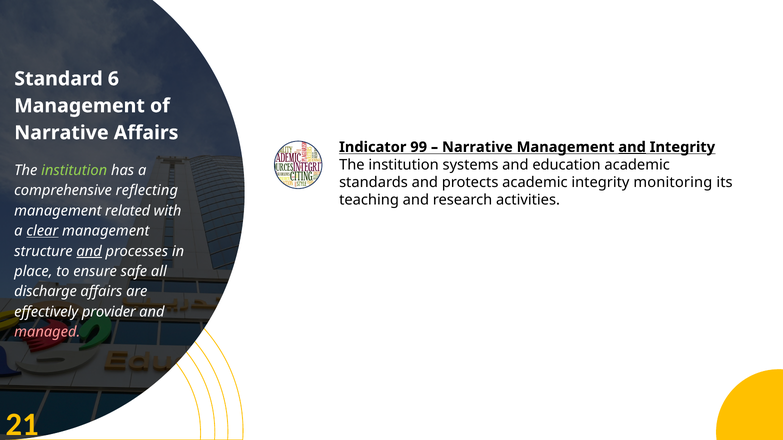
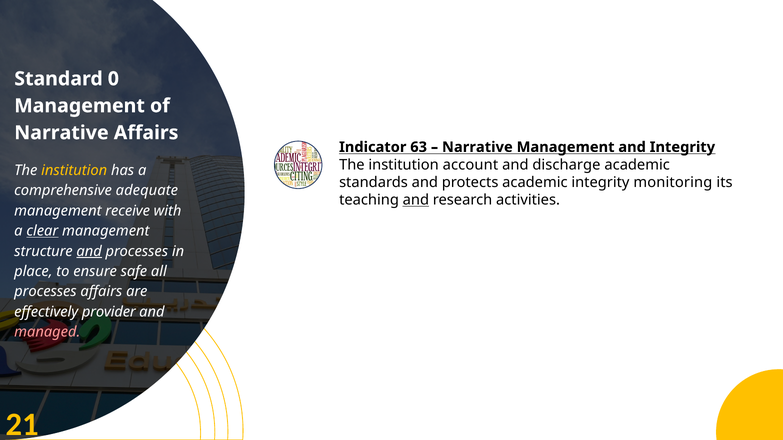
6: 6 -> 0 (113, 79)
99: 99 -> 63 (419, 147)
and underline: present -> none (632, 147)
systems: systems -> account (470, 165)
education: education -> discharge (566, 165)
institution colour: light green -> yellow (74, 170)
reflecting: reflecting -> adequate (147, 191)
and underline: none -> present (416, 200)
related: related -> receive (128, 211)
discharge: discharge -> processes (45, 292)
